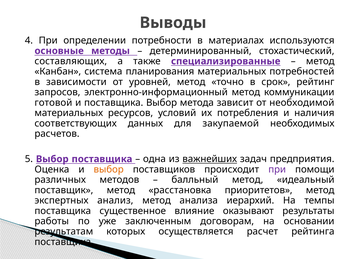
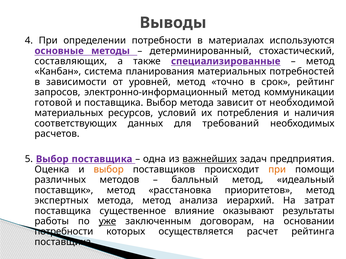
закупаемой: закупаемой -> требований (231, 124)
при colour: purple -> orange (277, 170)
экспертных анализ: анализ -> метода (115, 201)
темпы: темпы -> затрат (319, 201)
уже underline: none -> present (107, 222)
результатам: результатам -> потребности (64, 232)
